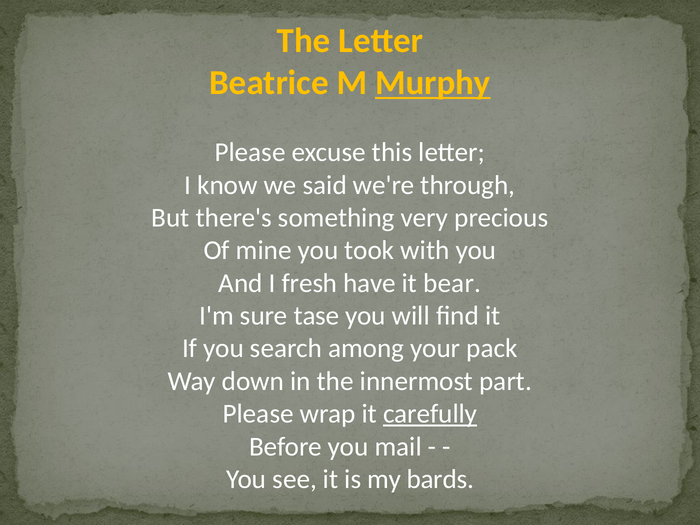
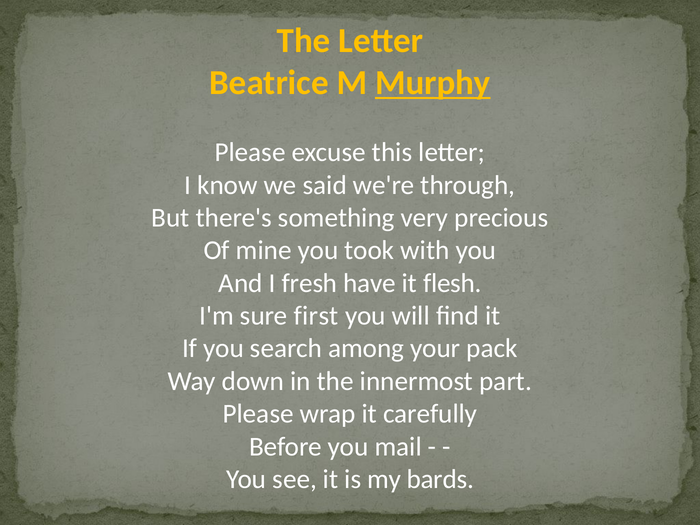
bear: bear -> flesh (452, 283)
tase: tase -> first (316, 316)
carefully underline: present -> none (430, 414)
